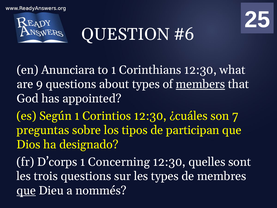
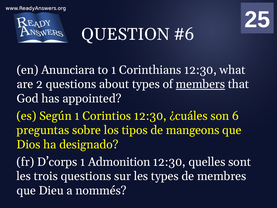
9: 9 -> 2 (40, 84)
7: 7 -> 6 (235, 116)
participan: participan -> mangeons (193, 130)
Concerning: Concerning -> Admonition (119, 162)
que underline: present -> none (26, 190)
